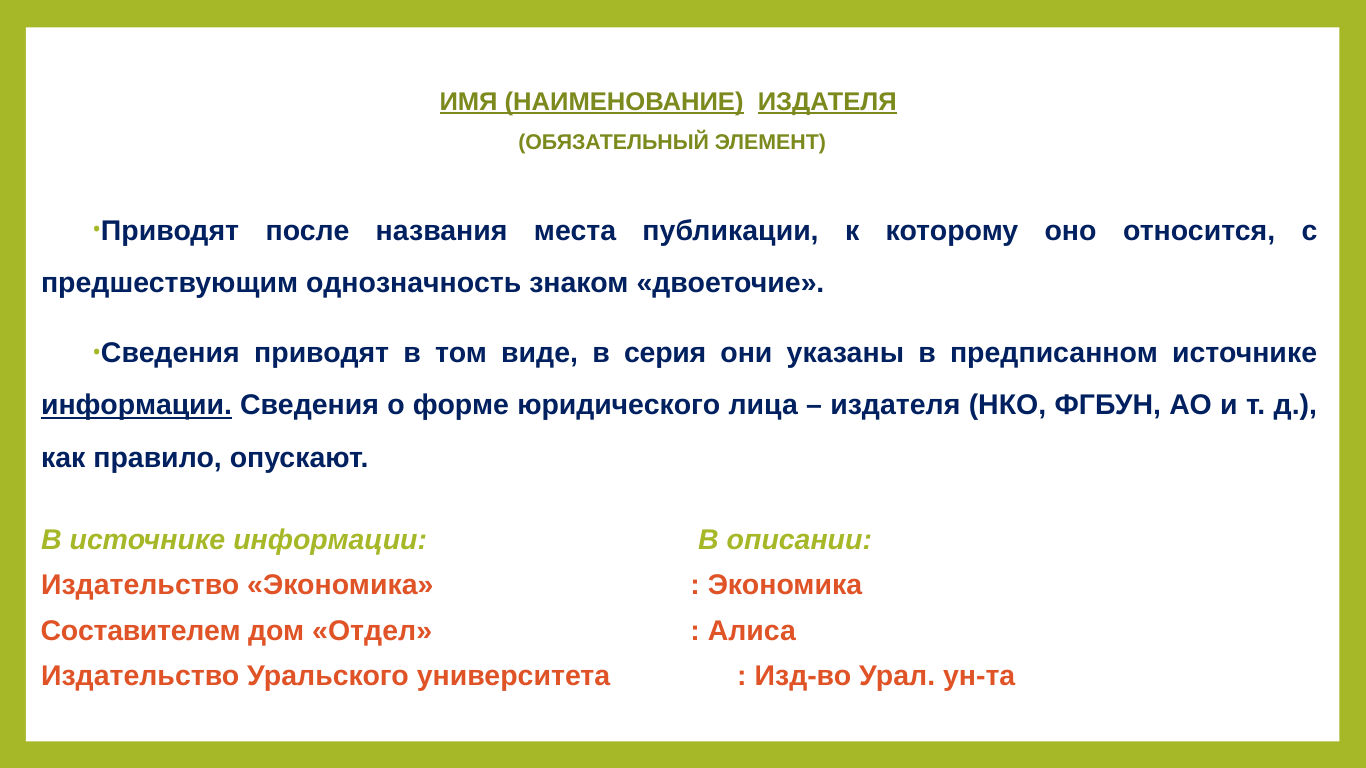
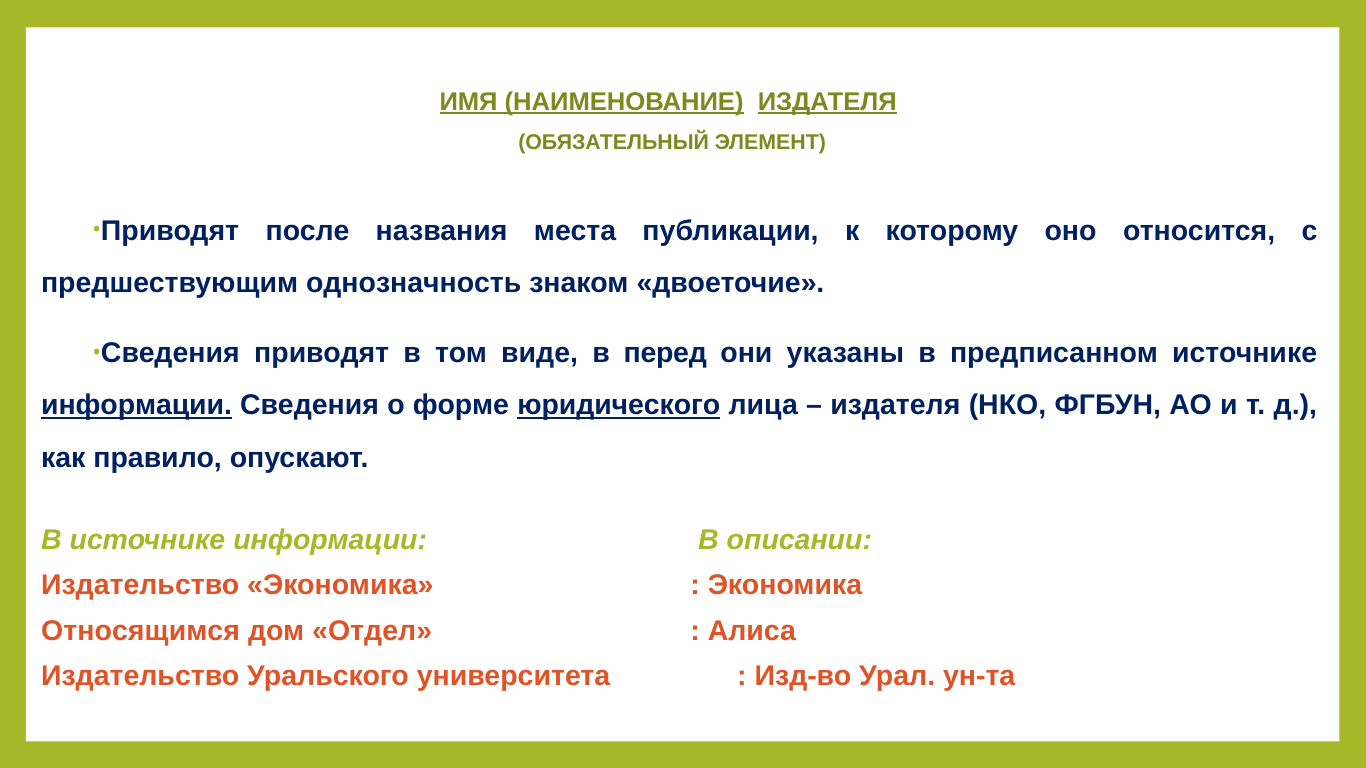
серия: серия -> перед (665, 353)
юридического underline: none -> present (619, 406)
Составителем: Составителем -> Относящимся (141, 631)
